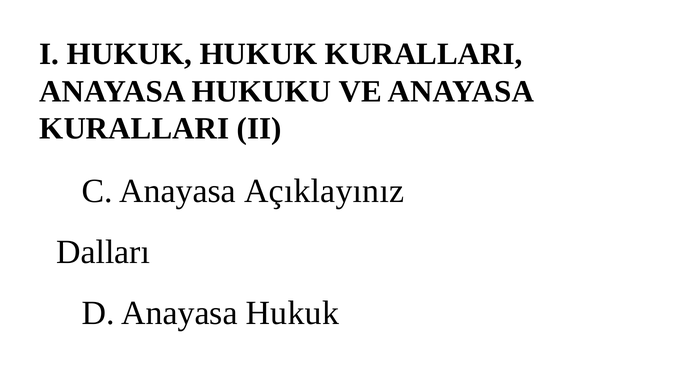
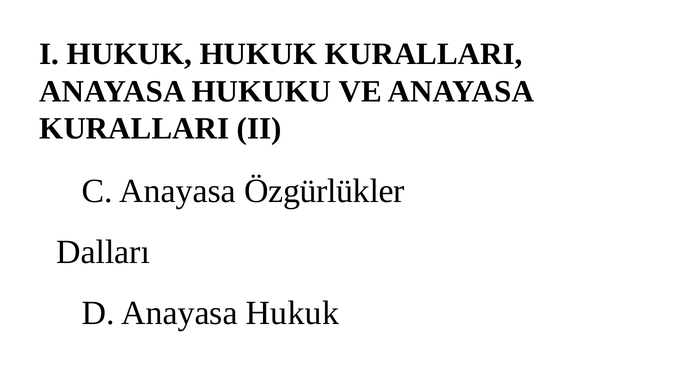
Açıklayınız: Açıklayınız -> Özgürlükler (324, 191)
